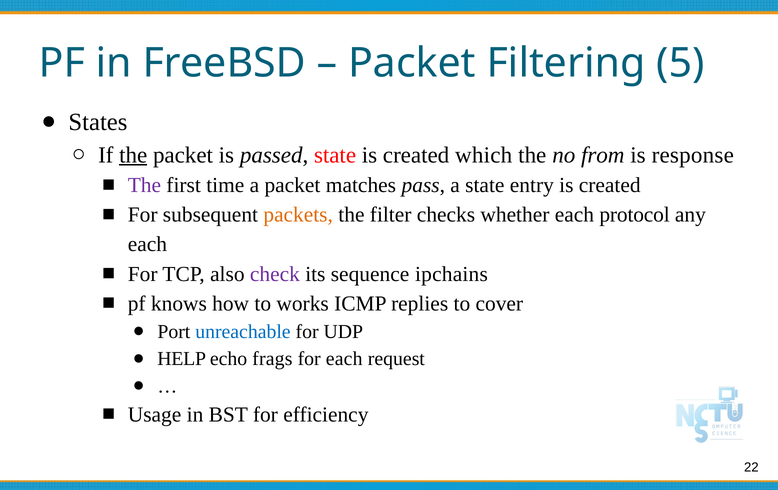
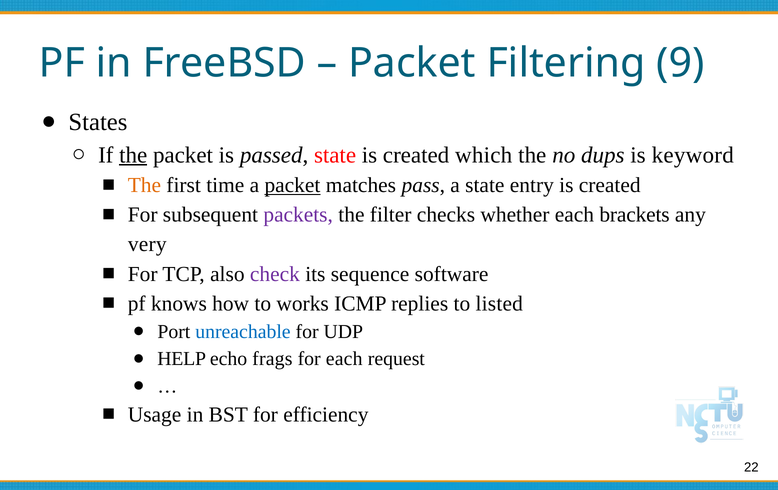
5: 5 -> 9 (680, 63)
from: from -> dups (603, 155)
response: response -> keyword (693, 155)
The colour: purple -> orange (144, 185)
packet underline: none -> present (292, 185)
packets colour: orange -> purple (298, 215)
protocol: protocol -> brackets (635, 215)
each: each -> very (147, 245)
ipchains: ipchains -> software (452, 274)
cover: cover -> listed (499, 304)
